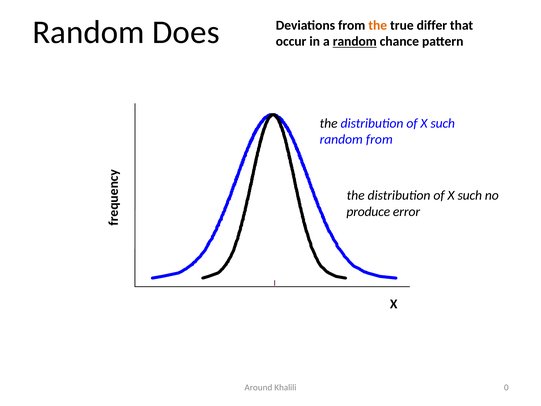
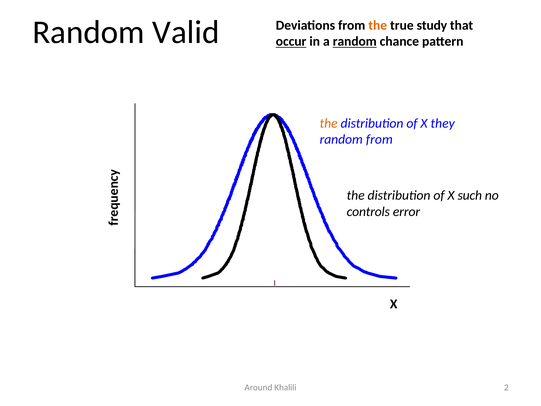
Does: Does -> Valid (186, 32)
differ: differ -> study (432, 25)
occur underline: none -> present (291, 41)
the colour: black -> orange (329, 123)
such: such -> they (443, 123)
produce: produce -> controls (368, 212)
0: 0 -> 2 (506, 387)
